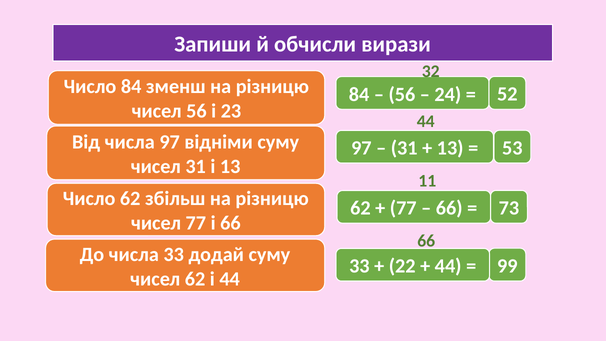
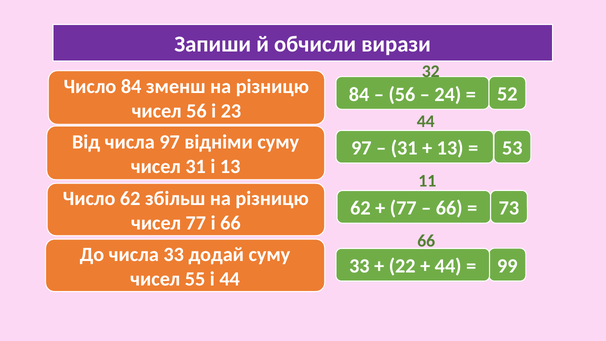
чисел 62: 62 -> 55 (195, 279)
